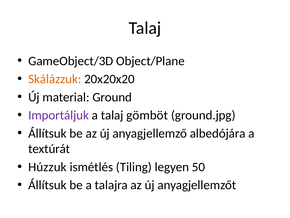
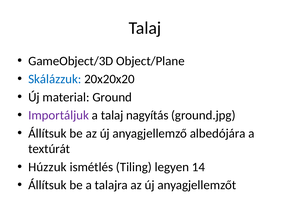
Skálázzuk colour: orange -> blue (55, 79)
gömböt: gömböt -> nagyítás (147, 115)
50: 50 -> 14 (199, 167)
